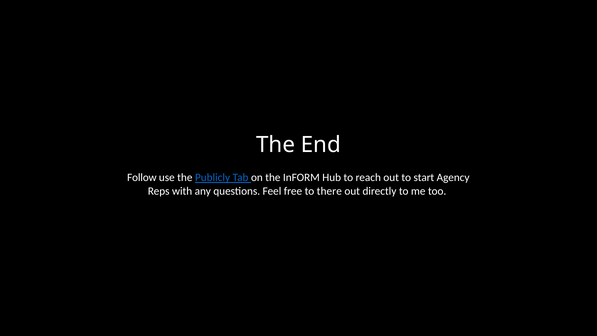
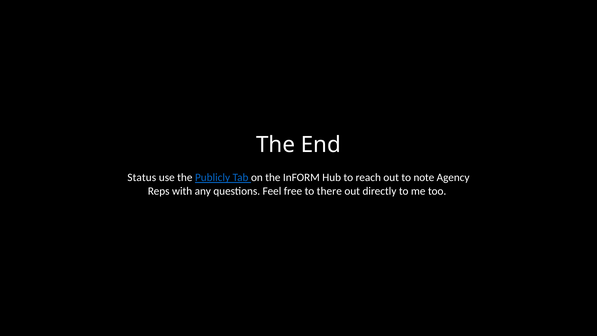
Follow: Follow -> Status (142, 177)
start: start -> note (424, 177)
